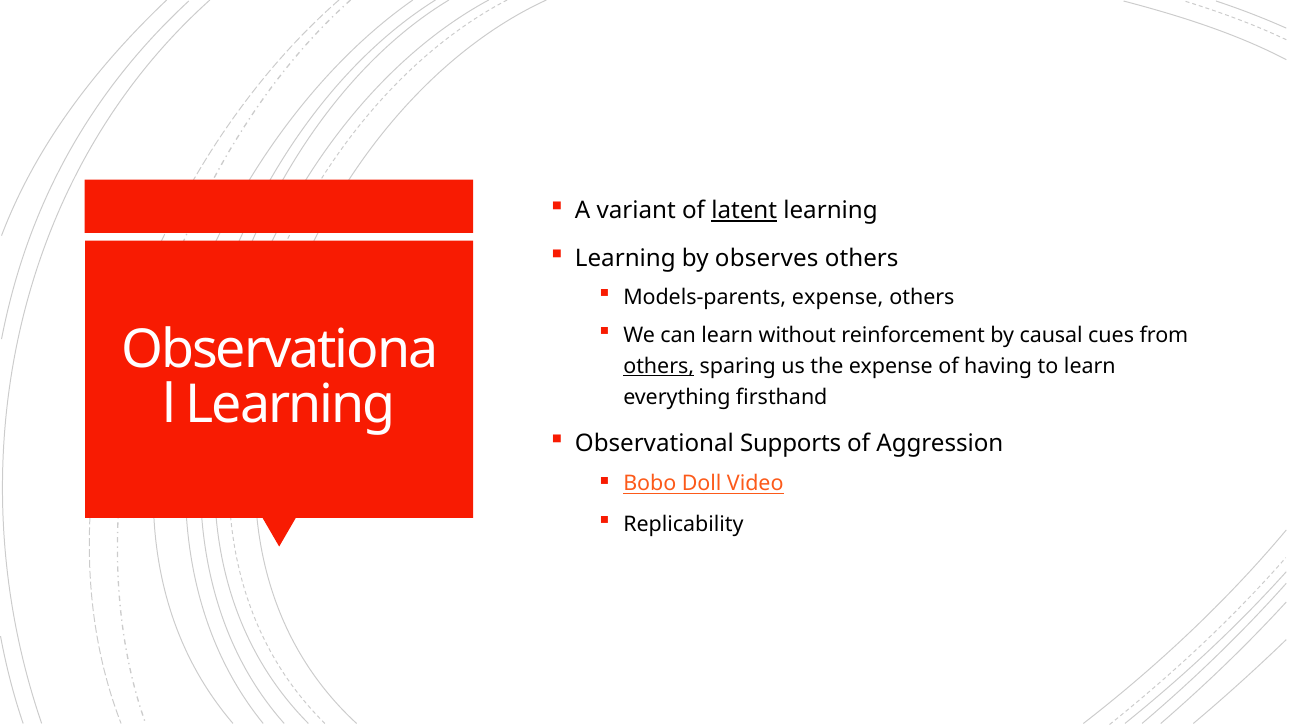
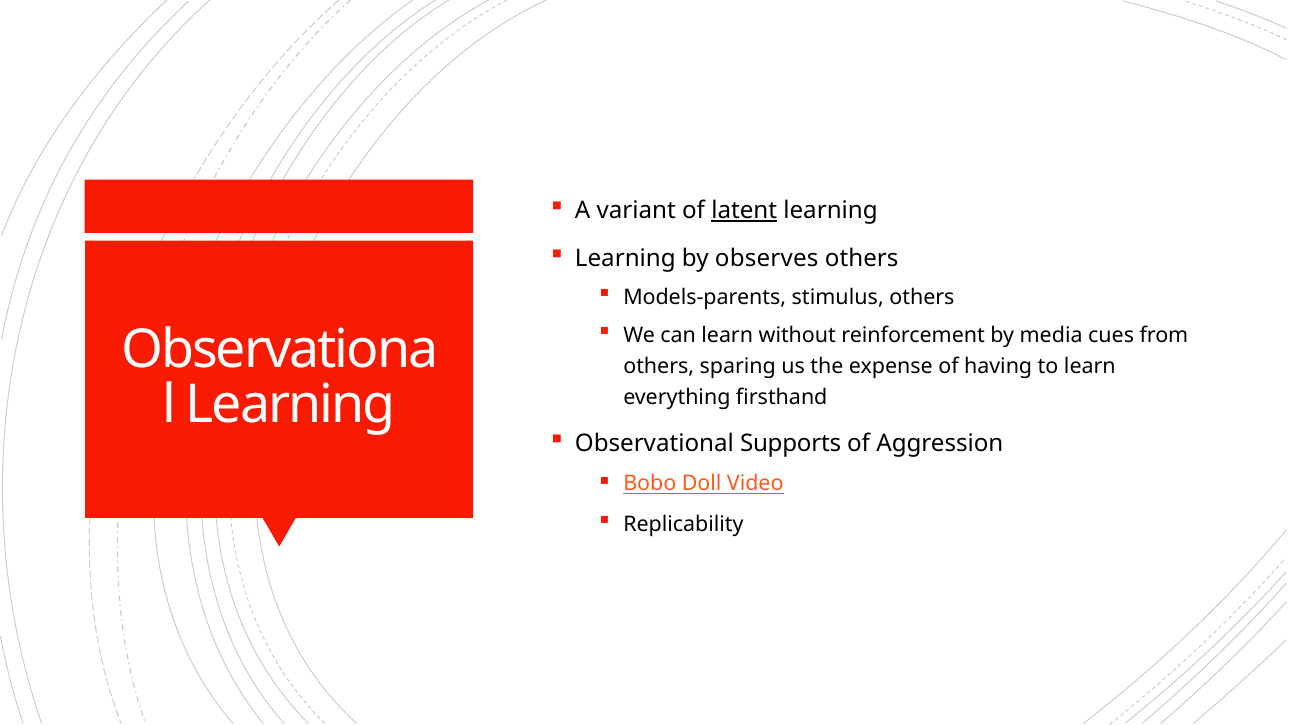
Models-parents expense: expense -> stimulus (838, 298)
causal: causal -> media (1051, 335)
others underline: present -> none (659, 366)
